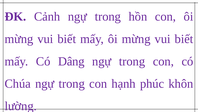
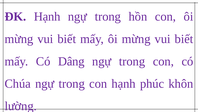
ĐK Cảnh: Cảnh -> Hạnh (47, 16)
